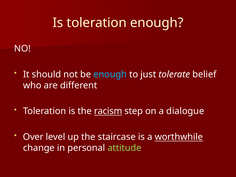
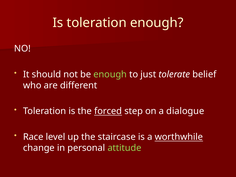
enough colour: light blue -> light green (110, 74)
racism: racism -> forced (108, 111)
Over: Over -> Race (33, 137)
